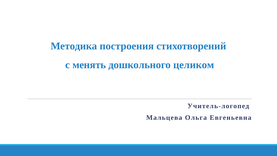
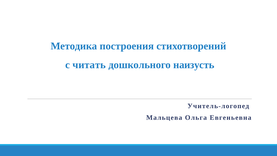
менять: менять -> читать (89, 65)
целиком: целиком -> наизусть (194, 65)
